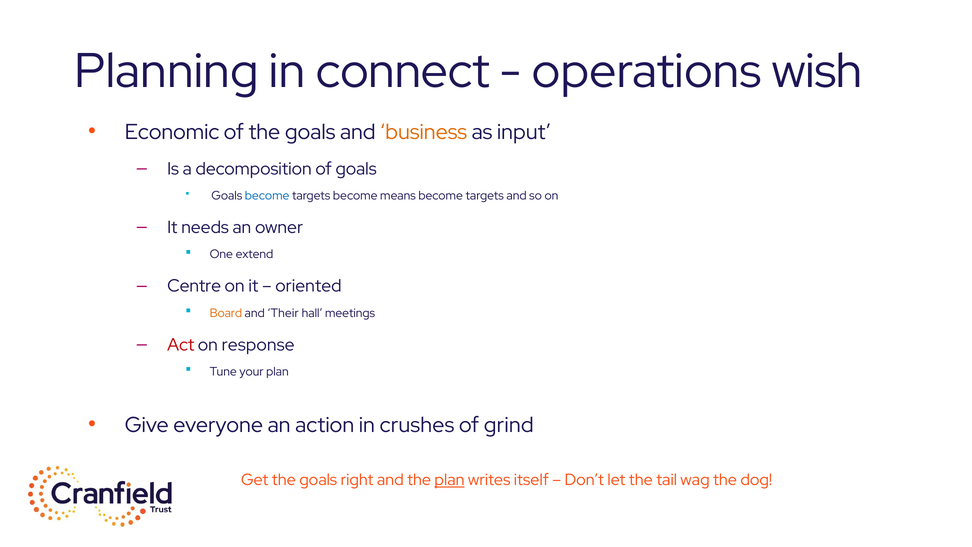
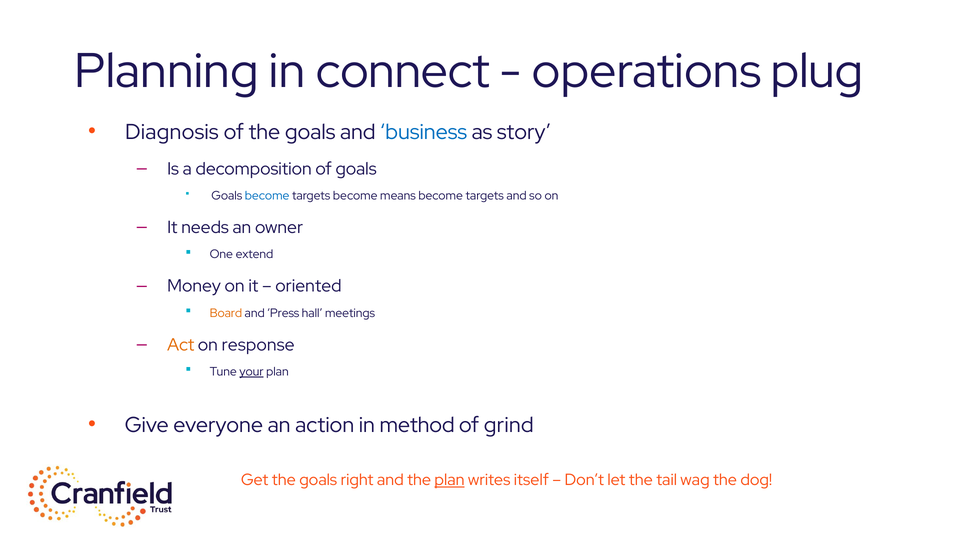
wish: wish -> plug (817, 71)
Economic: Economic -> Diagnosis (172, 132)
business colour: orange -> blue (424, 132)
input: input -> story (524, 132)
Centre: Centre -> Money (194, 286)
Their: Their -> Press (283, 313)
Act colour: red -> orange (181, 345)
your underline: none -> present (251, 372)
crushes: crushes -> method (417, 425)
